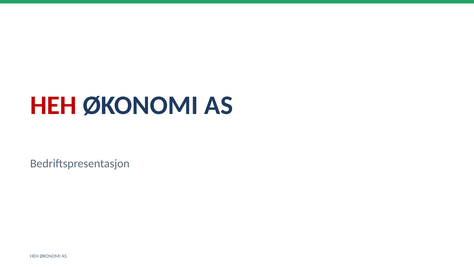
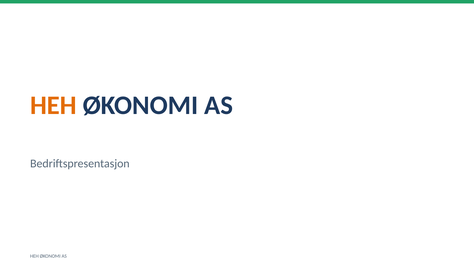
HEH colour: red -> orange (53, 105)
